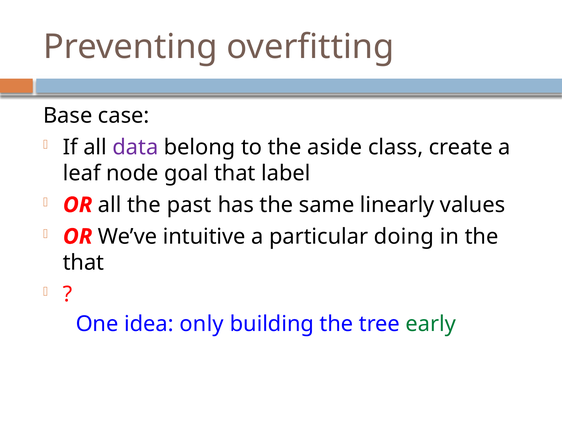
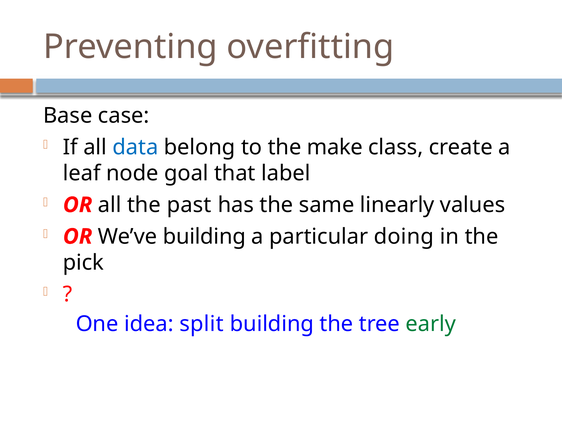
data colour: purple -> blue (135, 147)
aside: aside -> make (335, 147)
We’ve intuitive: intuitive -> building (204, 237)
that: that -> pick (83, 263)
only: only -> split (202, 324)
